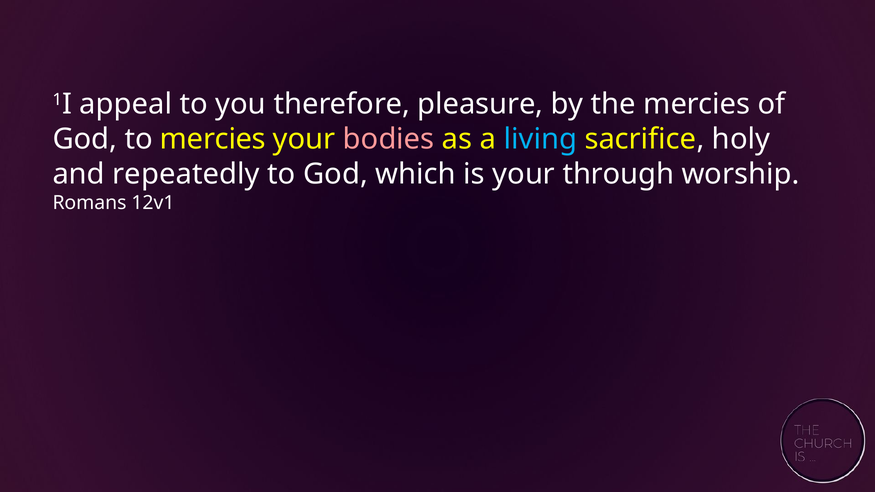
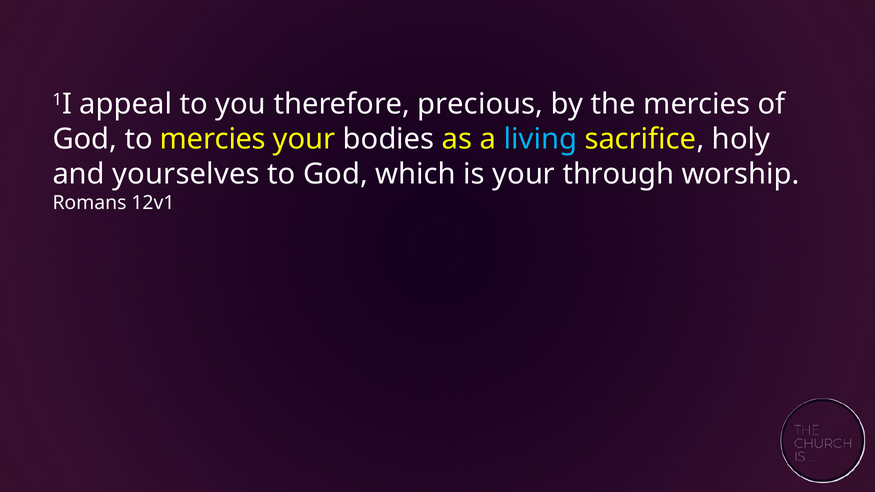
pleasure: pleasure -> precious (480, 104)
bodies colour: pink -> white (389, 139)
repeatedly: repeatedly -> yourselves (186, 174)
